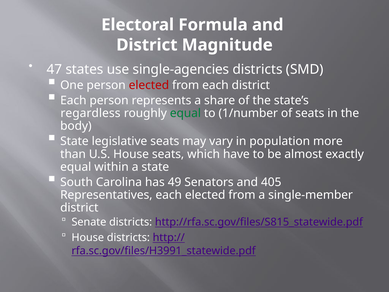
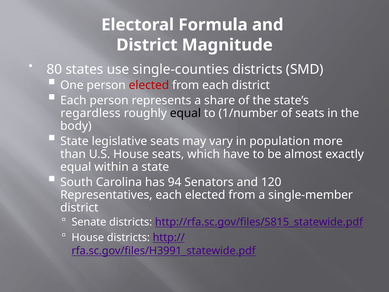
47: 47 -> 80 (54, 69)
single-agencies: single-agencies -> single-counties (181, 69)
equal colour: green -> black (185, 113)
49: 49 -> 94 (175, 182)
405: 405 -> 120 (271, 182)
